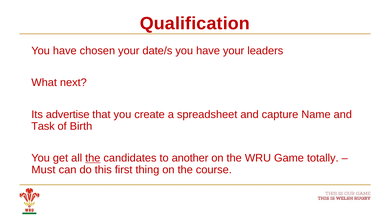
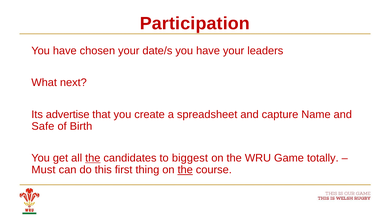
Qualification: Qualification -> Participation (195, 24)
Task: Task -> Safe (43, 126)
another: another -> biggest (190, 158)
the underline: none -> present (185, 170)
